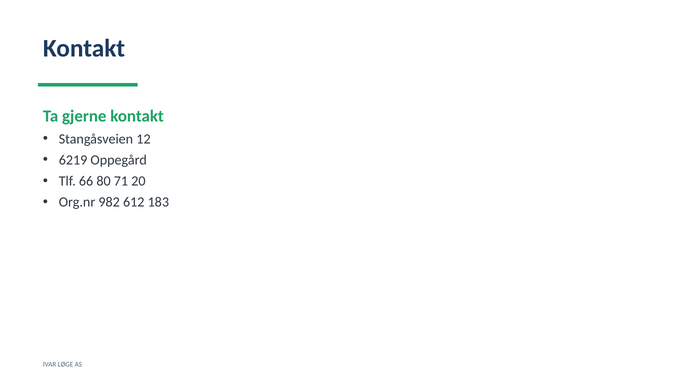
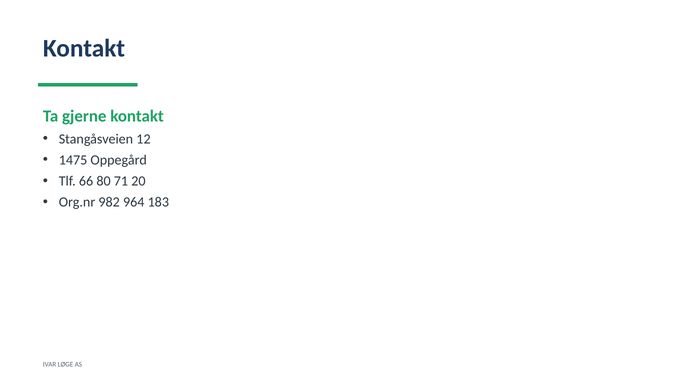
6219: 6219 -> 1475 (73, 160)
612: 612 -> 964 (134, 202)
